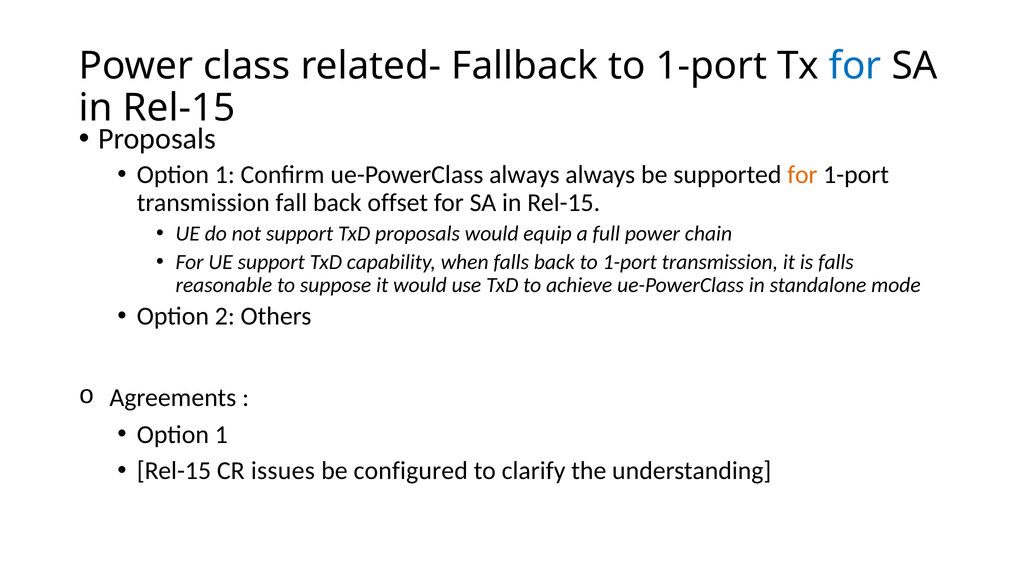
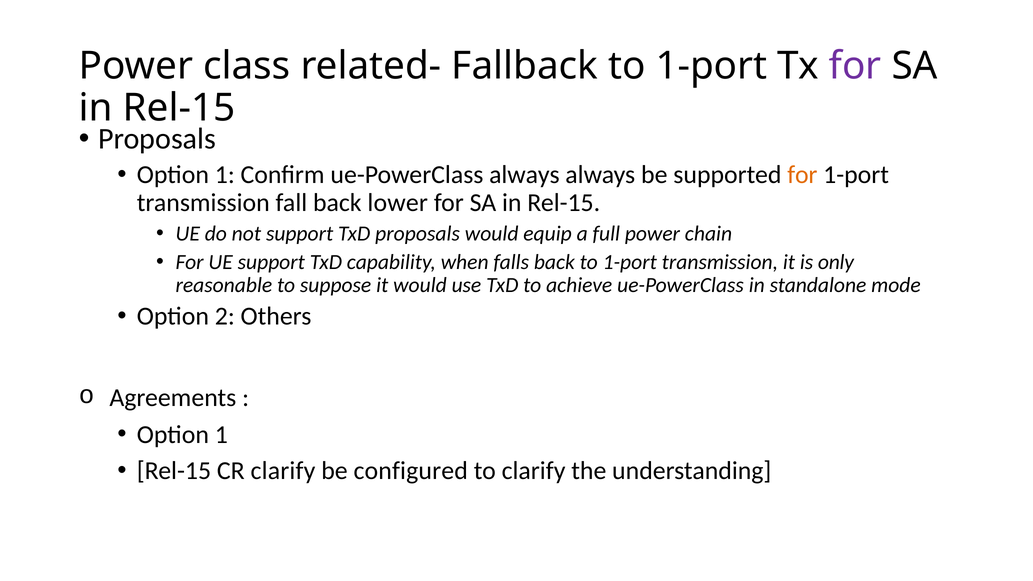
for colour: blue -> purple (855, 66)
offset: offset -> lower (398, 203)
is falls: falls -> only (836, 262)
CR issues: issues -> clarify (283, 471)
